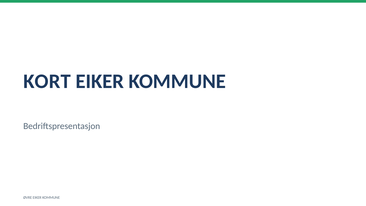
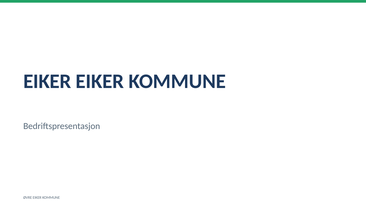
KORT: KORT -> EIKER (47, 81)
